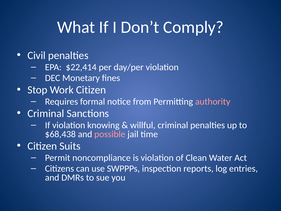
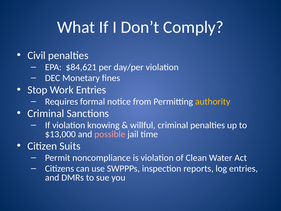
$22,414: $22,414 -> $84,621 (81, 67)
Work Citizen: Citizen -> Entries (91, 90)
authority colour: pink -> yellow (213, 101)
$68,438: $68,438 -> $13,000 (60, 134)
